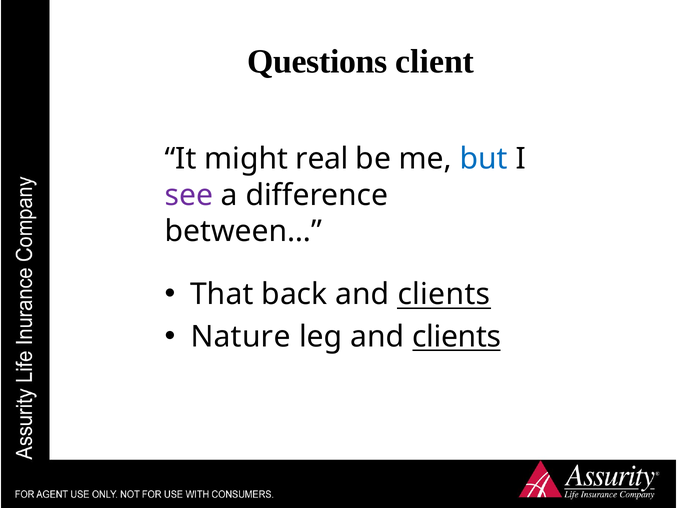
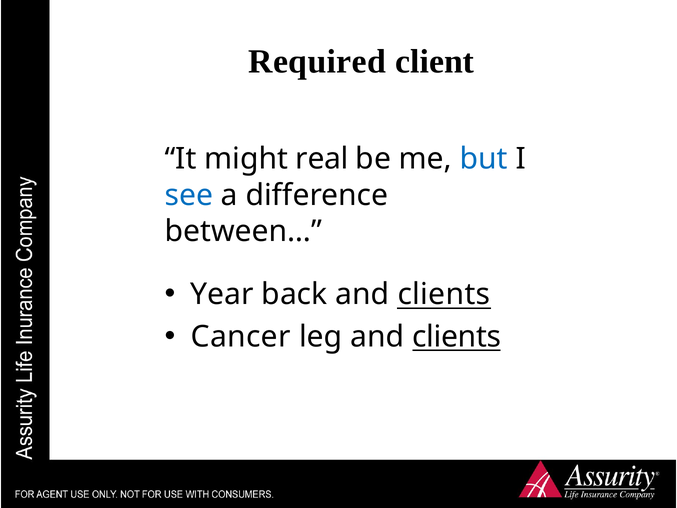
Questions: Questions -> Required (317, 62)
see colour: purple -> blue (189, 195)
That: That -> Year (222, 294)
Nature: Nature -> Cancer (241, 337)
